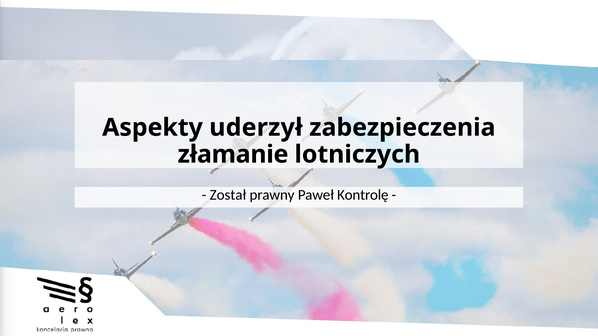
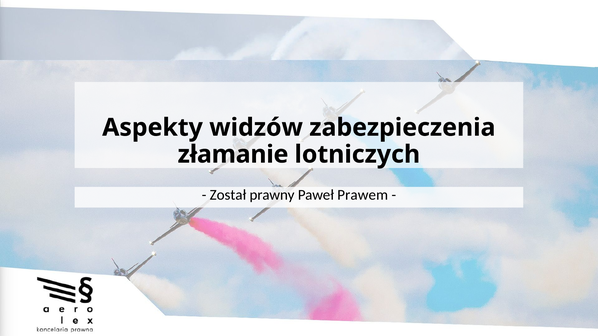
uderzył: uderzył -> widzów (256, 128)
Kontrolę: Kontrolę -> Prawem (363, 195)
